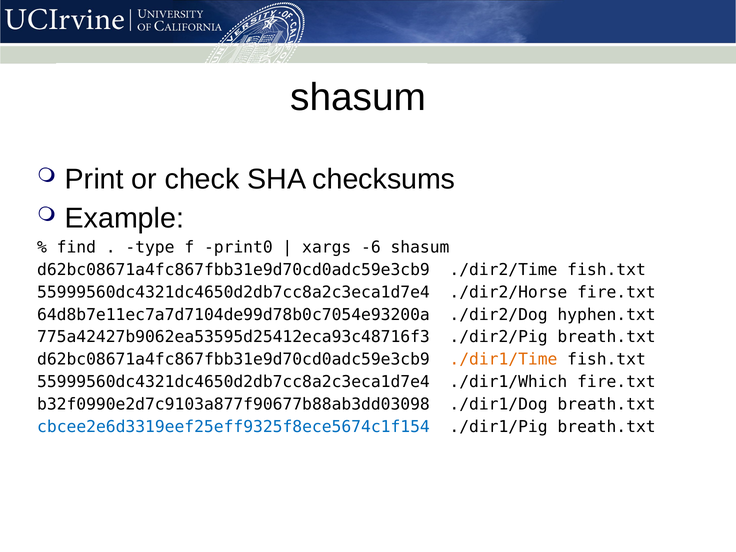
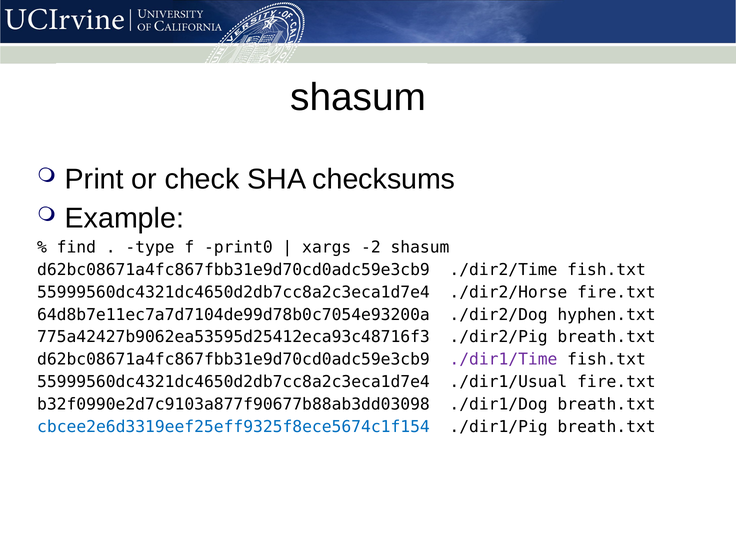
-6: -6 -> -2 (371, 247)
./dir1/Time colour: orange -> purple (503, 359)
./dir1/Which: ./dir1/Which -> ./dir1/Usual (508, 382)
